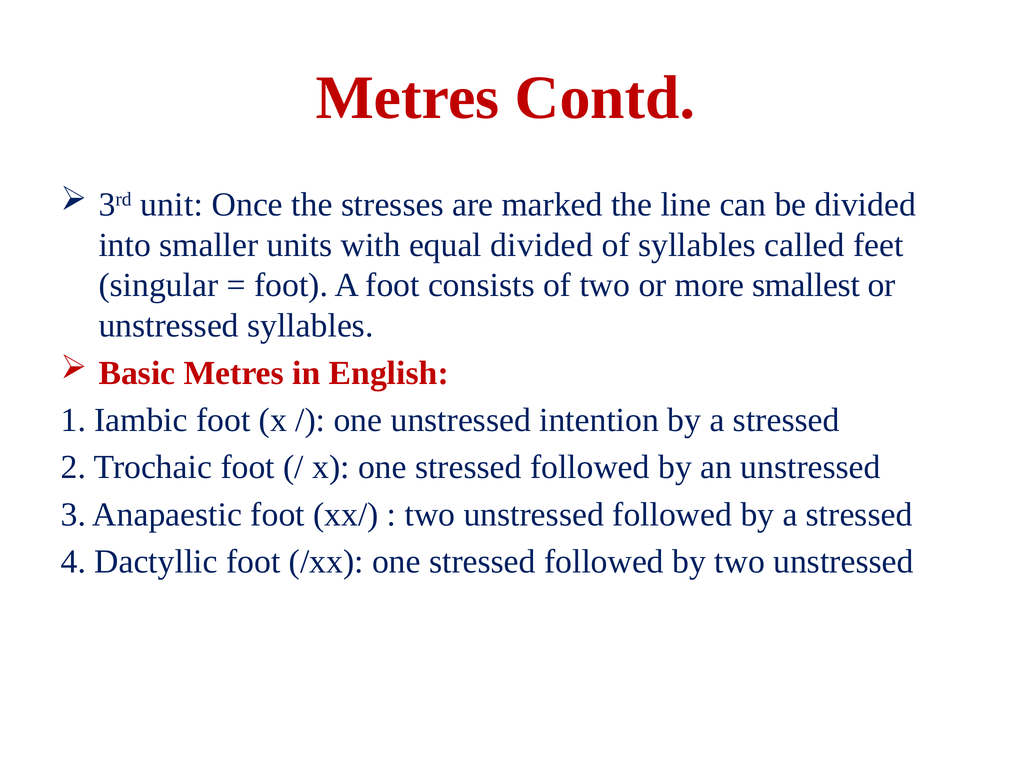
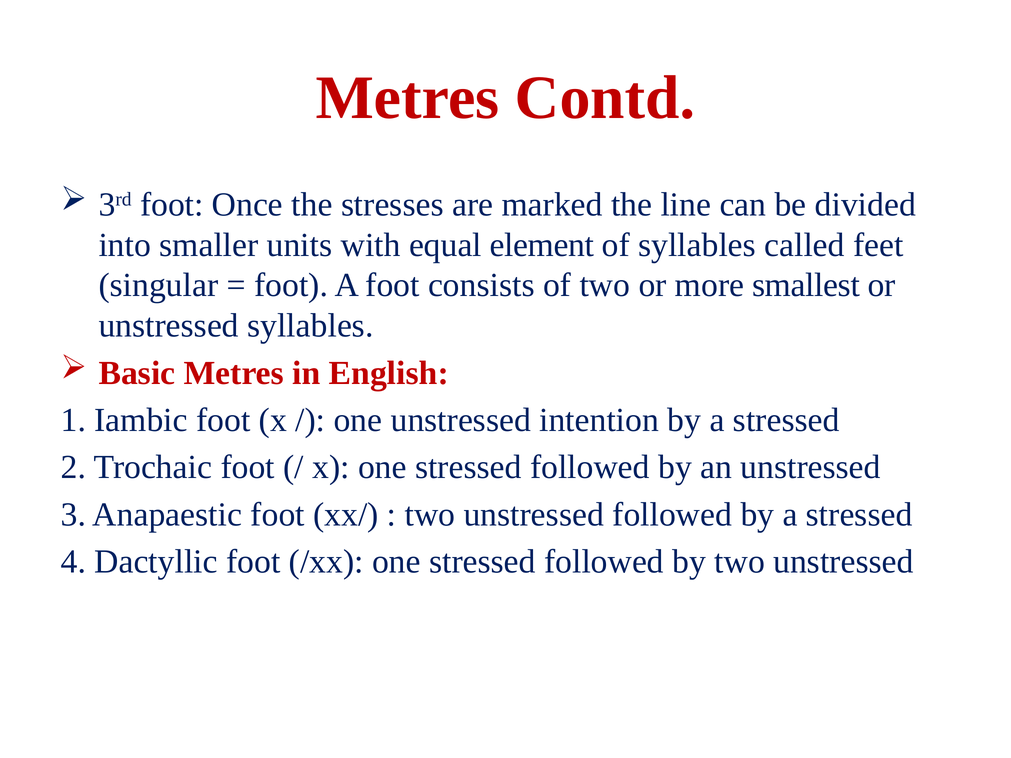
3rd unit: unit -> foot (172, 205)
equal divided: divided -> element (542, 245)
